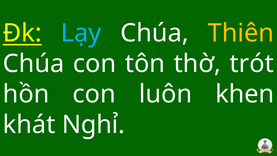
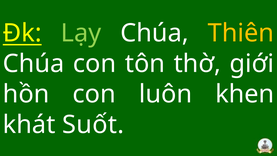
Lạy colour: light blue -> light green (81, 33)
trót: trót -> giới (252, 64)
Nghỉ: Nghỉ -> Suốt (93, 125)
